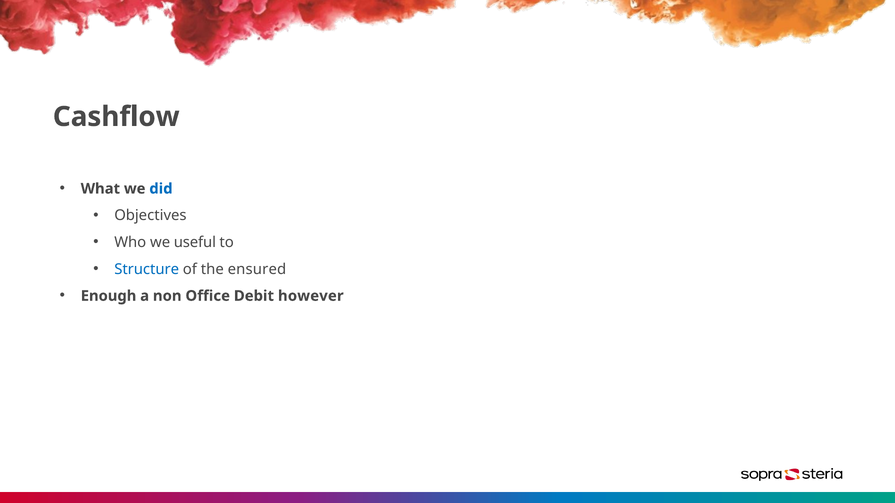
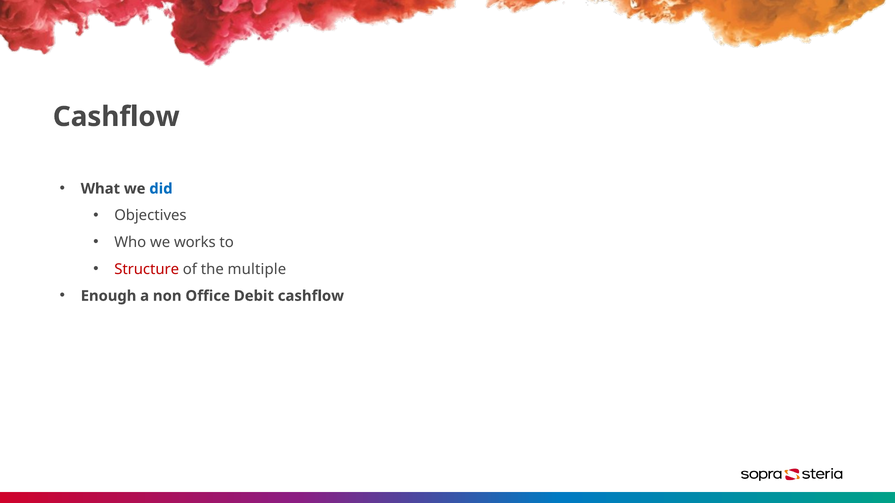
useful: useful -> works (195, 243)
Structure colour: blue -> red (147, 269)
ensured: ensured -> multiple (257, 269)
Debit however: however -> cashflow (311, 296)
